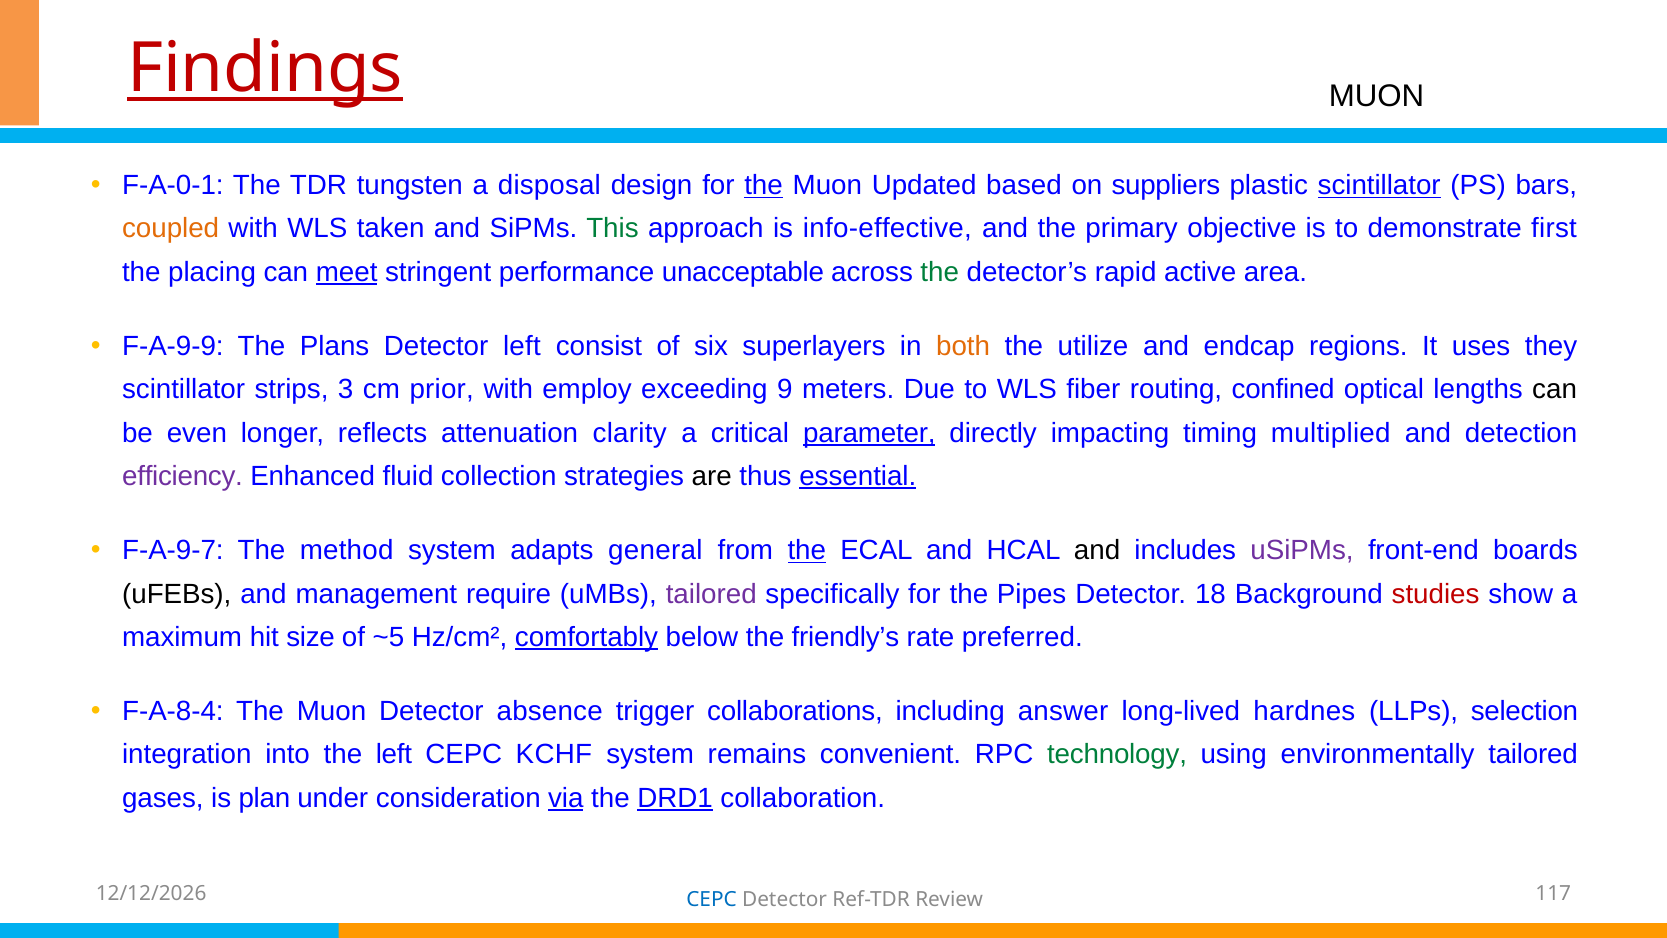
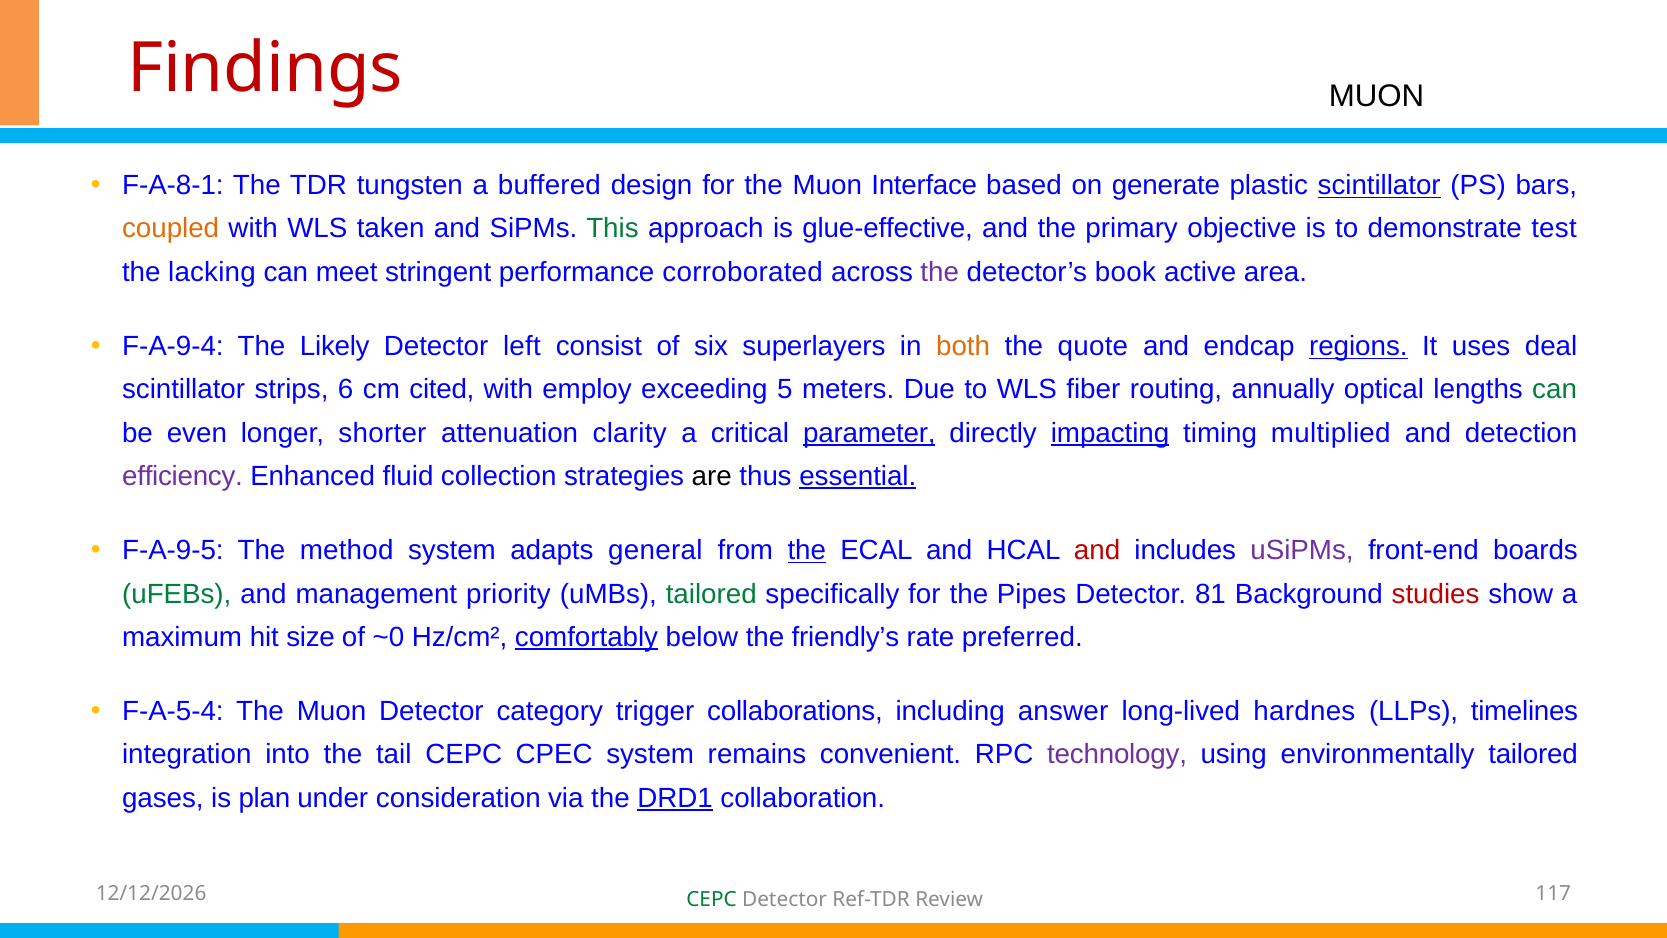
Findings underline: present -> none (265, 69)
F-A-0-1: F-A-0-1 -> F-A-8-1 (173, 185)
disposal: disposal -> buffered (549, 185)
the underline: present -> none (764, 185)
Updated: Updated -> Interface (924, 185)
suppliers: suppliers -> generate (1166, 185)
info-effective: info-effective -> glue-effective (888, 229)
first: first -> test (1554, 229)
placing: placing -> lacking (212, 272)
meet underline: present -> none (347, 272)
unacceptable: unacceptable -> corroborated (743, 272)
the colour: green -> purple (940, 272)
rapid: rapid -> book (1125, 272)
F-A-9-9: F-A-9-9 -> F-A-9-4 (173, 346)
Plans: Plans -> Likely (335, 346)
utilize: utilize -> quote (1093, 346)
regions underline: none -> present (1358, 346)
they: they -> deal (1551, 346)
3: 3 -> 6 (346, 390)
prior: prior -> cited (442, 390)
9: 9 -> 5 (785, 390)
confined: confined -> annually (1283, 390)
can colour: black -> green (1555, 390)
reflects: reflects -> shorter (382, 433)
impacting underline: none -> present (1110, 433)
F-A-9-7: F-A-9-7 -> F-A-9-5 (173, 550)
and colour: black -> red (1097, 550)
uFEBs colour: black -> green (177, 594)
require: require -> priority (508, 594)
tailored colour: purple -> green (711, 594)
18: 18 -> 81 (1210, 594)
~5: ~5 -> ~0 (388, 637)
F-A-8-4: F-A-8-4 -> F-A-5-4 (173, 711)
absence: absence -> category (550, 711)
selection: selection -> timelines (1524, 711)
the left: left -> tail (394, 755)
KCHF: KCHF -> CPEC (554, 755)
technology colour: green -> purple (1117, 755)
via underline: present -> none (566, 798)
CEPC colour: blue -> green (712, 899)
